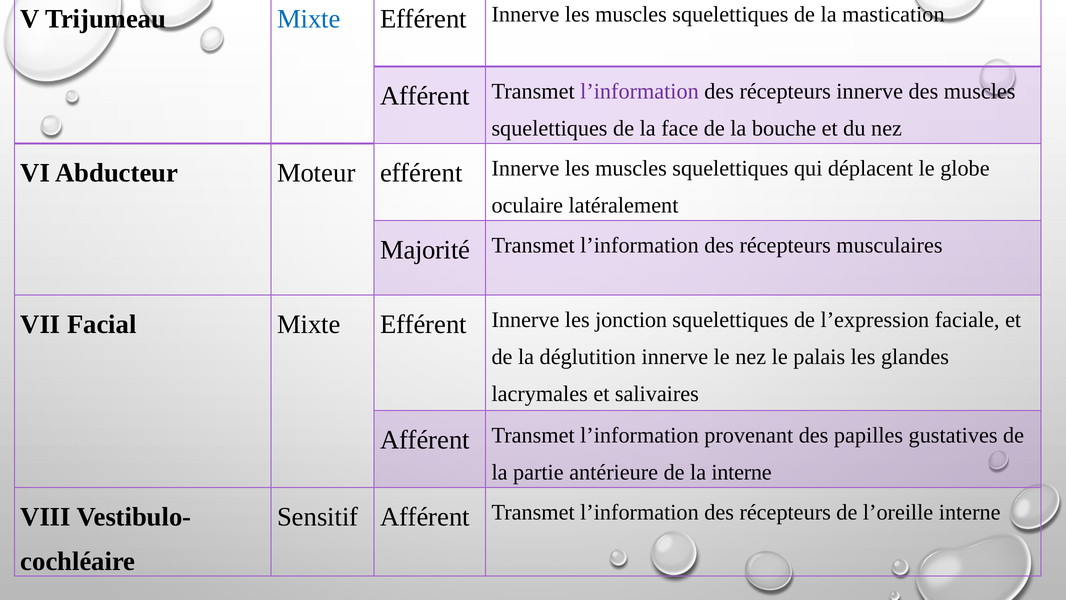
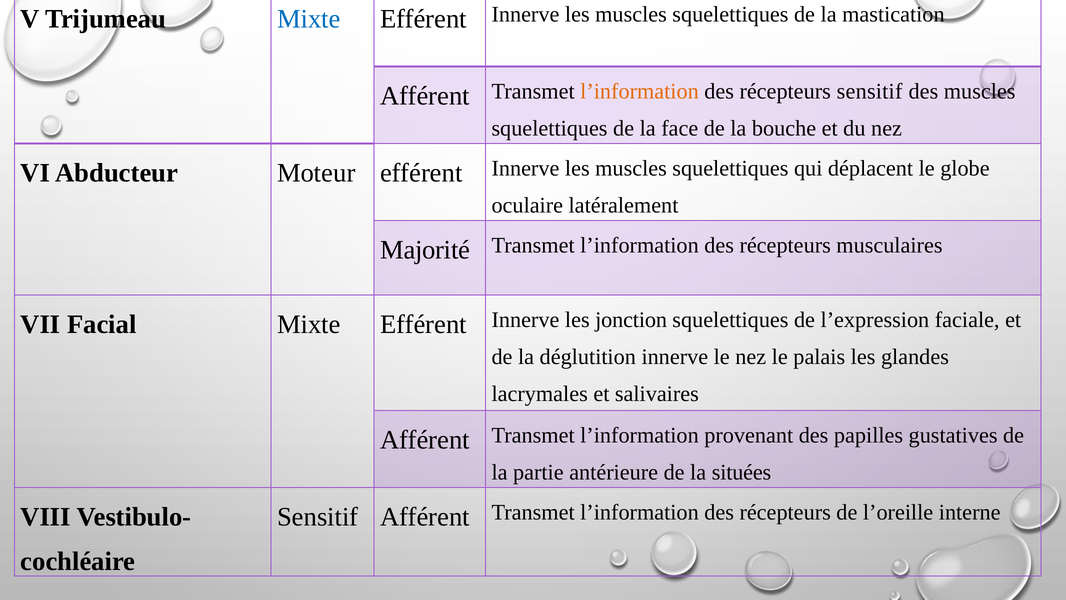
l’information colour: purple -> orange (639, 91)
récepteurs innerve: innerve -> sensitif (870, 91)
la interne: interne -> situées (742, 472)
